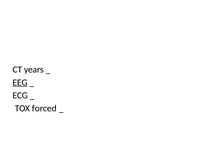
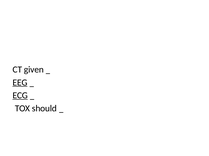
years: years -> given (34, 70)
ECG underline: none -> present (20, 96)
forced: forced -> should (44, 109)
